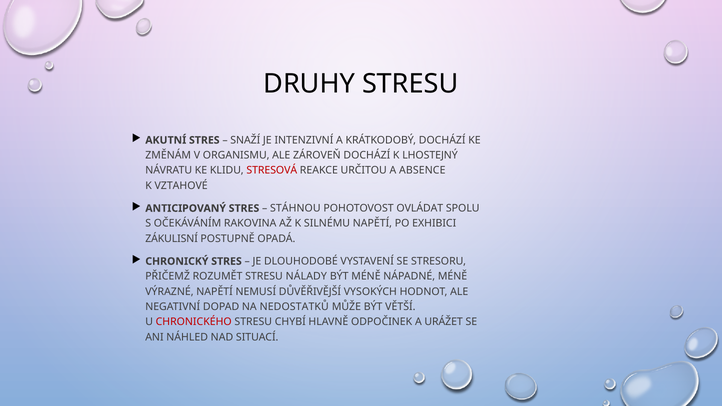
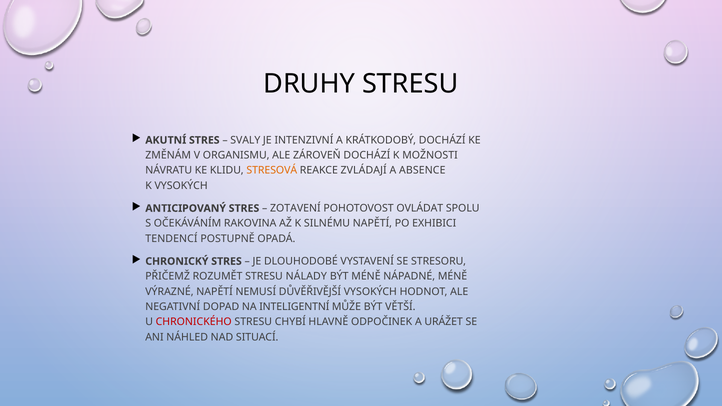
SNAŽÍ: SNAŽÍ -> SVALY (245, 140)
LHOSTEJNÝ: LHOSTEJNÝ -> MOŽNOSTI (430, 155)
STRESOVÁ colour: red -> orange (272, 171)
URČITOU: URČITOU -> ZVLÁDAJÍ (364, 171)
K VZTAHOVÉ: VZTAHOVÉ -> VYSOKÝCH (181, 186)
STÁHNOU: STÁHNOU -> ZOTAVENÍ (295, 208)
ZÁKULISNÍ: ZÁKULISNÍ -> TENDENCÍ (171, 239)
NEDOSTATKŮ: NEDOSTATKŮ -> INTELIGENTNÍ (294, 307)
